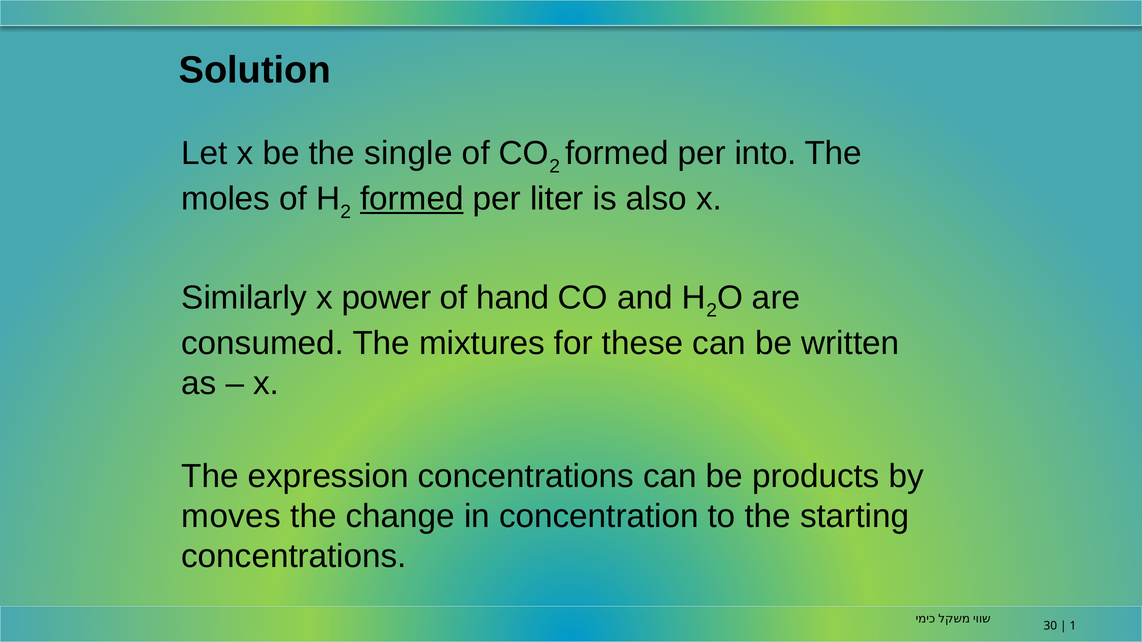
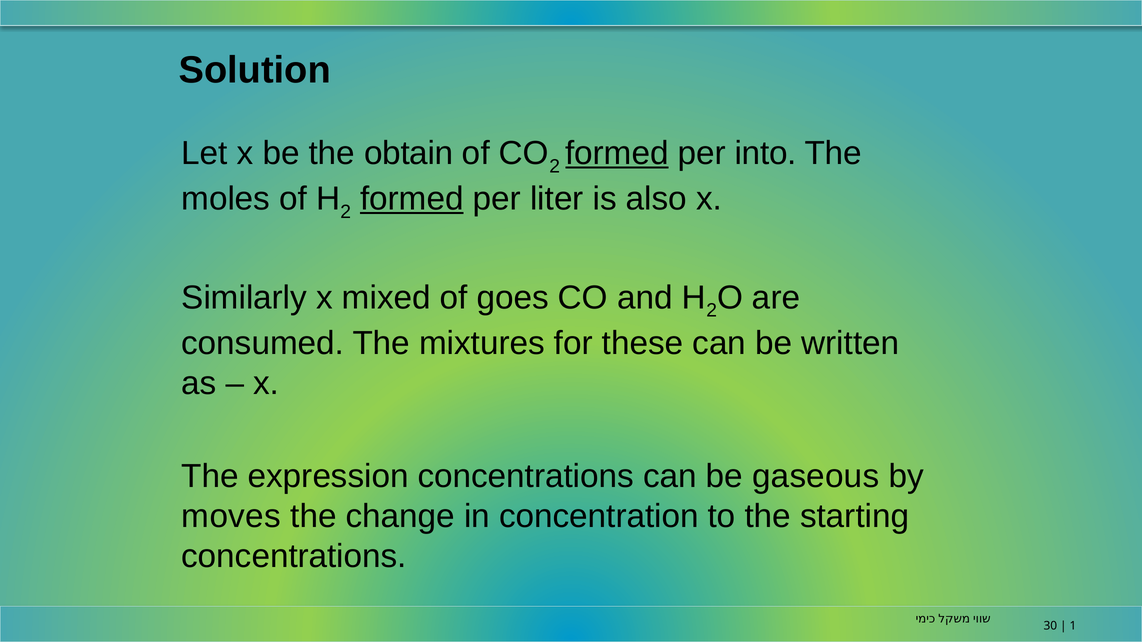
single: single -> obtain (409, 153)
formed underline: none -> present (617, 153)
power: power -> mixed (386, 298)
hand: hand -> goes (513, 298)
products: products -> gaseous (816, 477)
